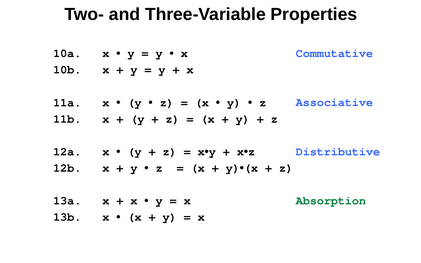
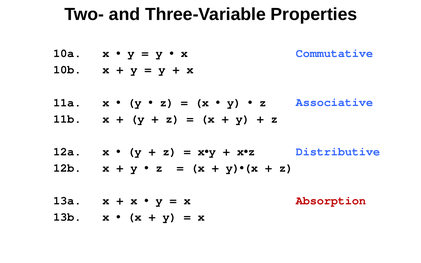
Absorption colour: green -> red (331, 201)
